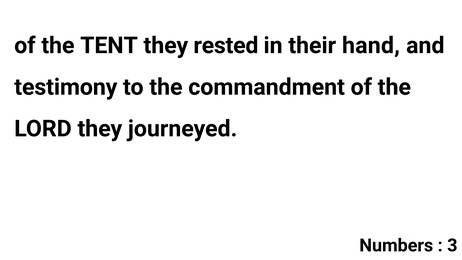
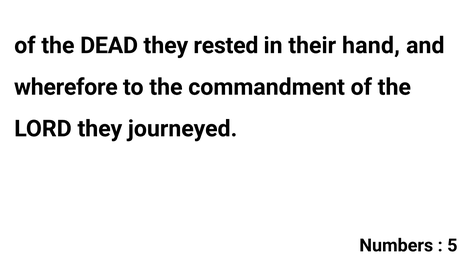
TENT: TENT -> DEAD (109, 45)
testimony: testimony -> wherefore (66, 87)
3: 3 -> 5 (452, 245)
